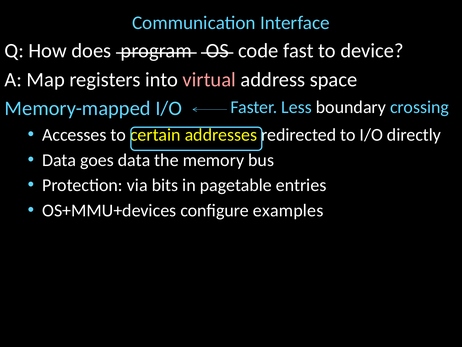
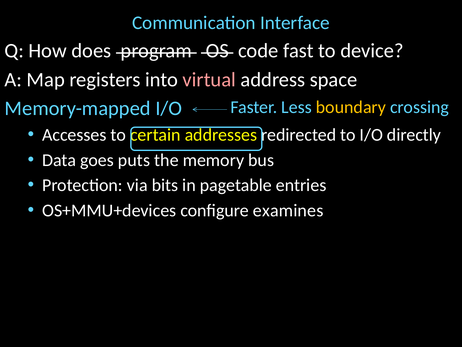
boundary colour: white -> yellow (351, 107)
goes data: data -> puts (134, 160)
examples: examples -> examines (288, 210)
